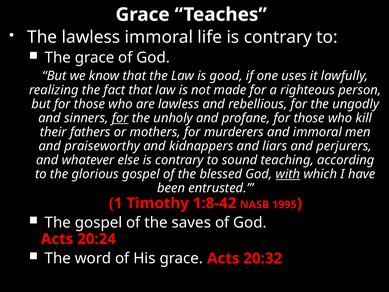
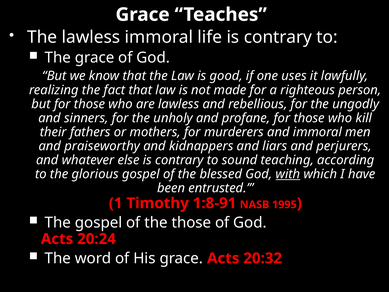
for underline: present -> none (120, 118)
1:8-42: 1:8-42 -> 1:8-91 (215, 203)
the saves: saves -> those (191, 222)
